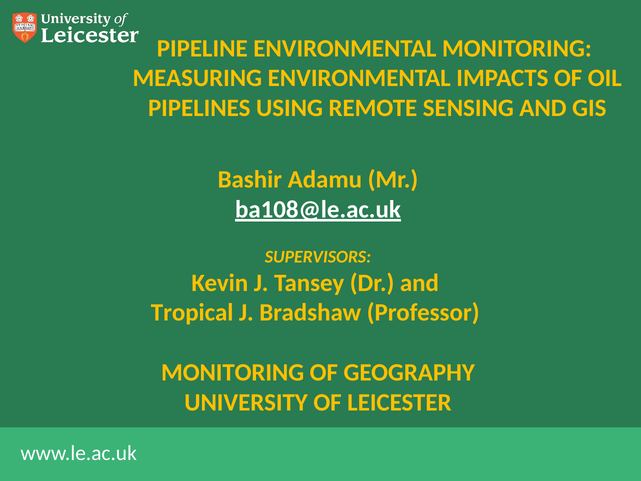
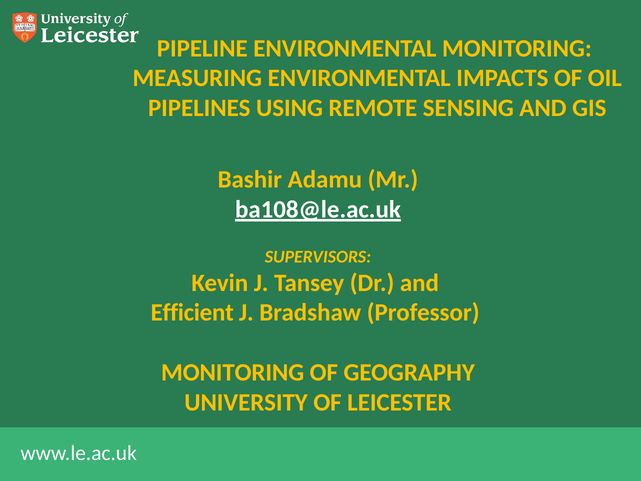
Tropical: Tropical -> Efficient (192, 313)
